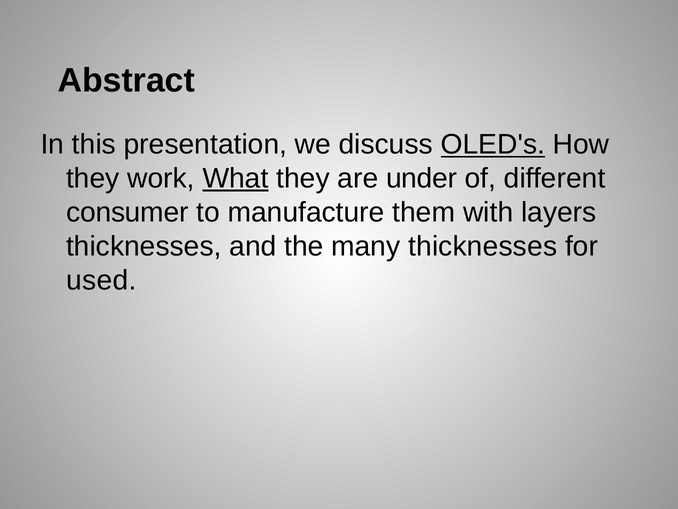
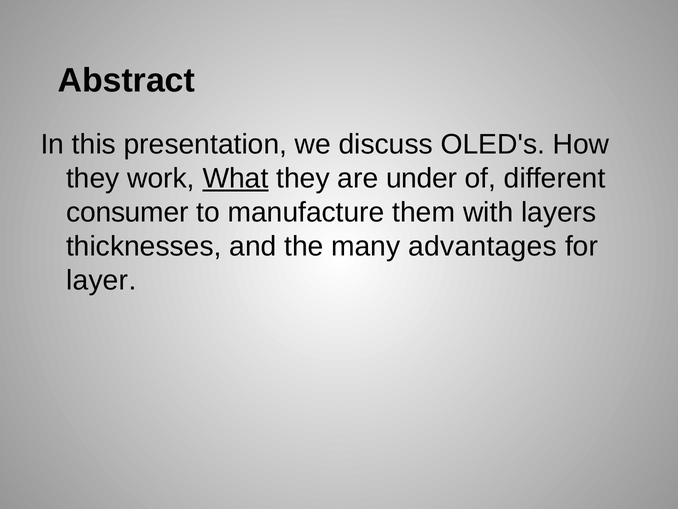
OLED's underline: present -> none (493, 144)
many thicknesses: thicknesses -> advantages (483, 246)
used: used -> layer (101, 280)
